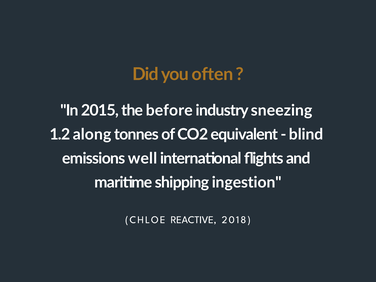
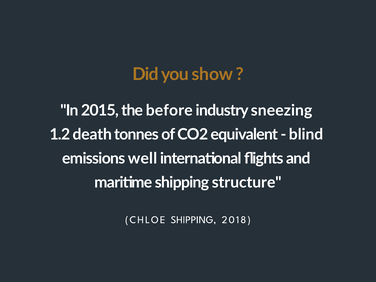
often: often -> show (212, 74)
along: along -> death (92, 135)
ingestion: ingestion -> structure (247, 182)
CHLOE REACTIVE: REACTIVE -> SHIPPING (193, 220)
